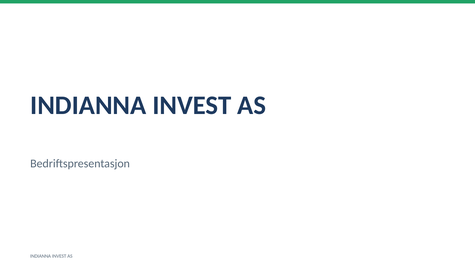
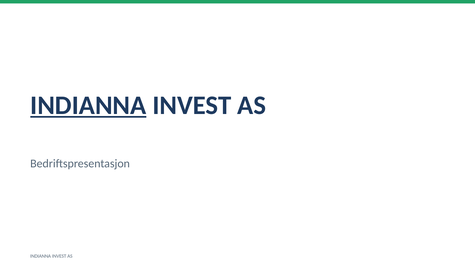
INDIANNA underline: none -> present (88, 105)
